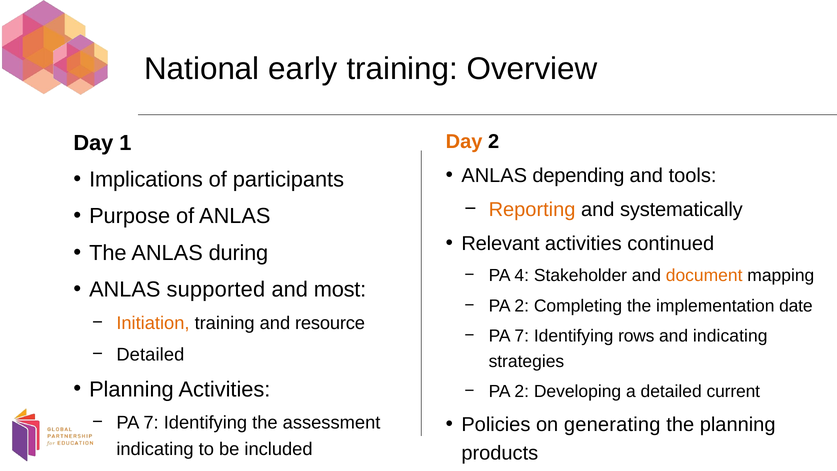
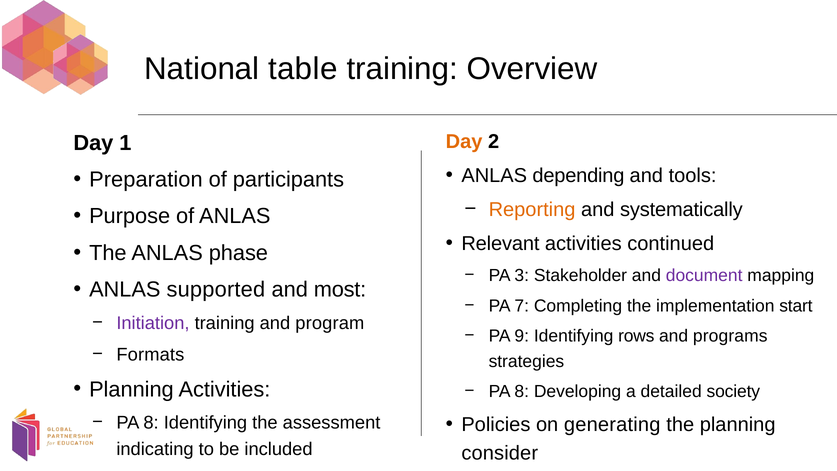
early: early -> table (303, 69)
Implications: Implications -> Preparation (146, 180)
during: during -> phase (238, 253)
4: 4 -> 3 (522, 275)
document colour: orange -> purple (704, 275)
2: 2 -> 7 (522, 306)
date: date -> start (796, 306)
Initiation colour: orange -> purple (153, 323)
resource: resource -> program (330, 323)
7: 7 -> 9 (522, 336)
and indicating: indicating -> programs (730, 336)
Detailed: Detailed -> Formats (150, 354)
2: 2 -> 8 (522, 392)
current: current -> society (733, 392)
7: 7 -> 8 (151, 423)
products: products -> consider (500, 453)
